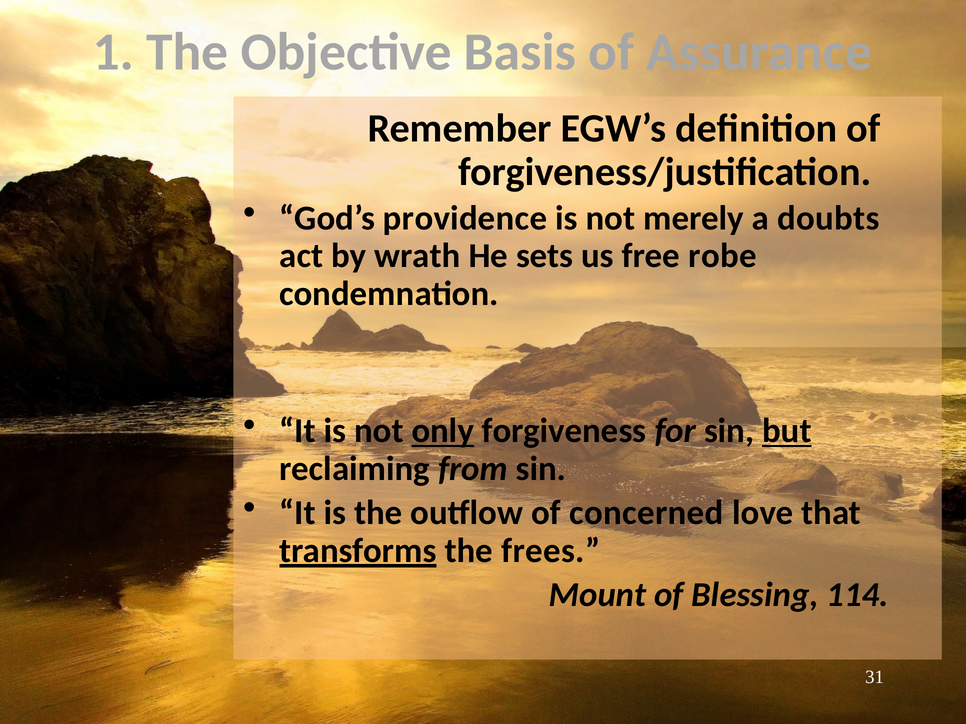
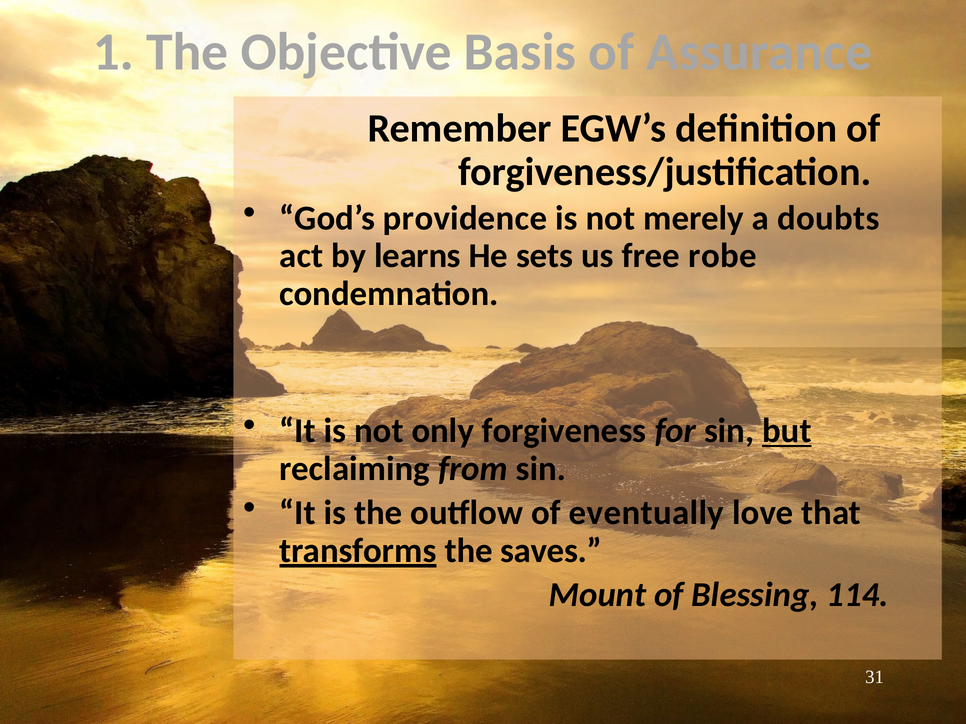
wrath: wrath -> learns (417, 256)
only underline: present -> none (443, 431)
concerned: concerned -> eventually (646, 513)
frees: frees -> saves (551, 551)
